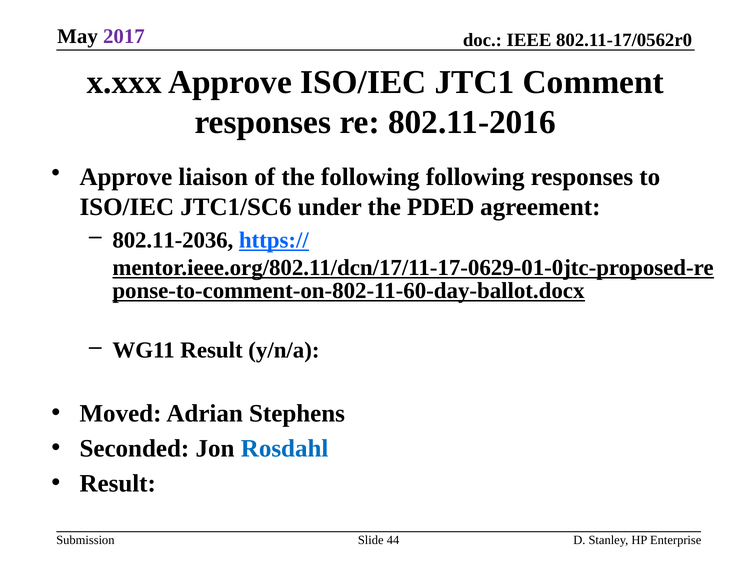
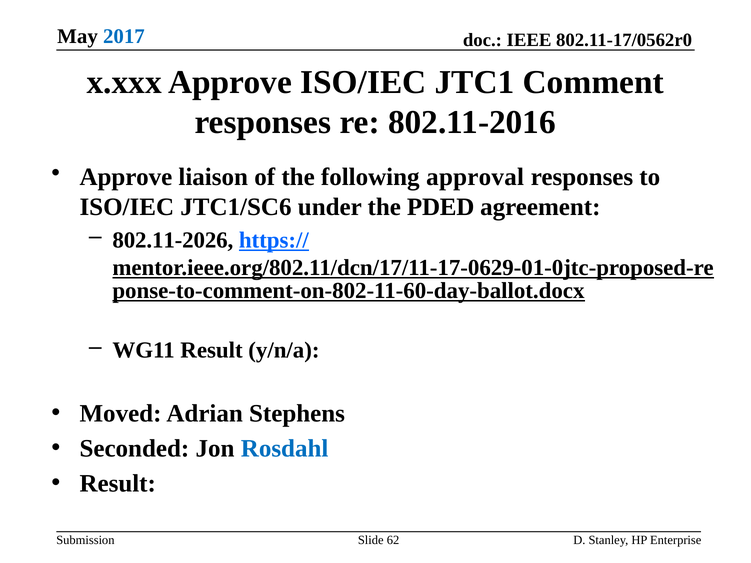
2017 colour: purple -> blue (124, 36)
following following: following -> approval (475, 177)
802.11-2036: 802.11-2036 -> 802.11-2026 (173, 240)
44: 44 -> 62 (393, 540)
